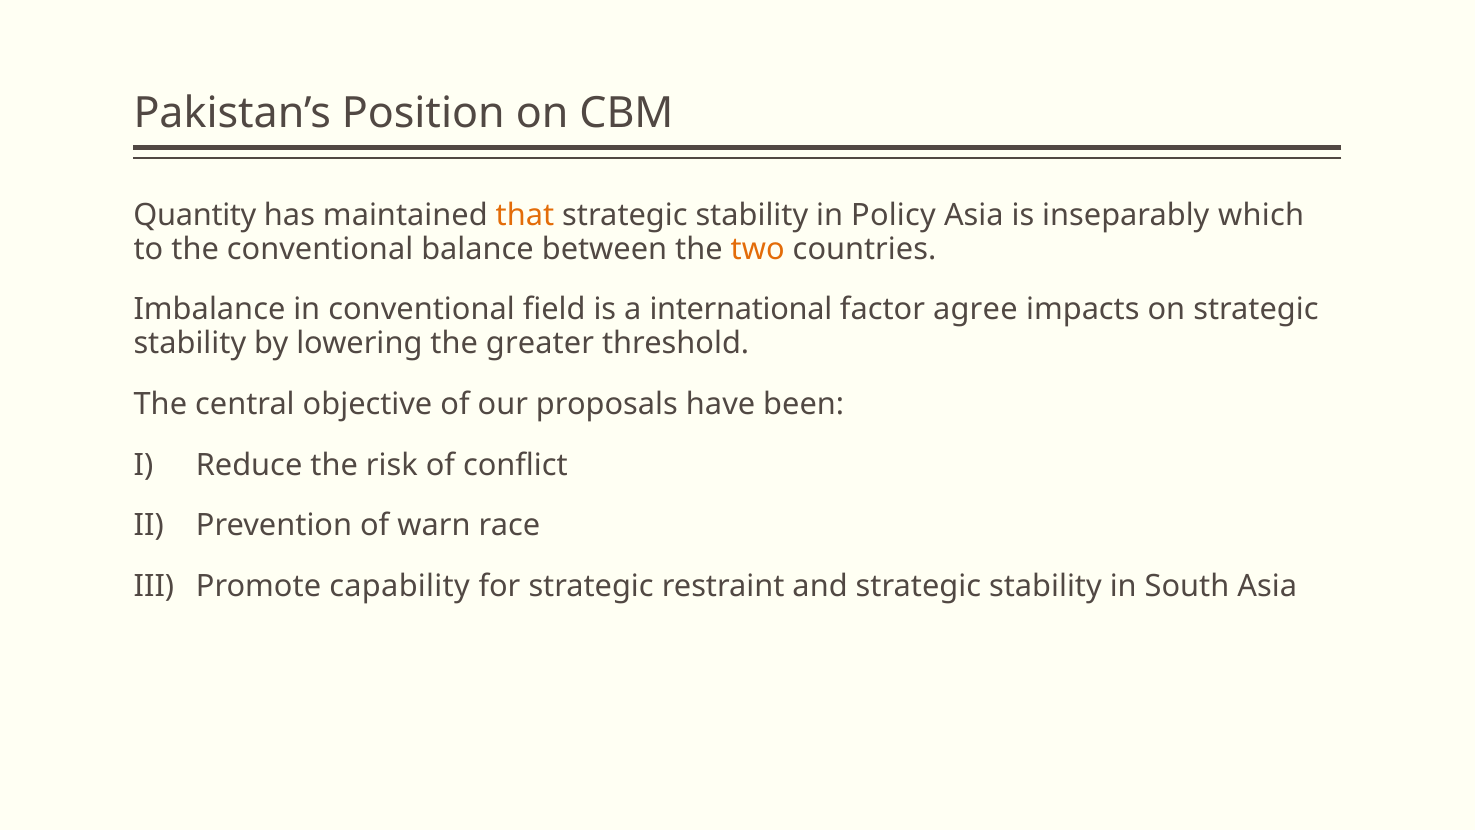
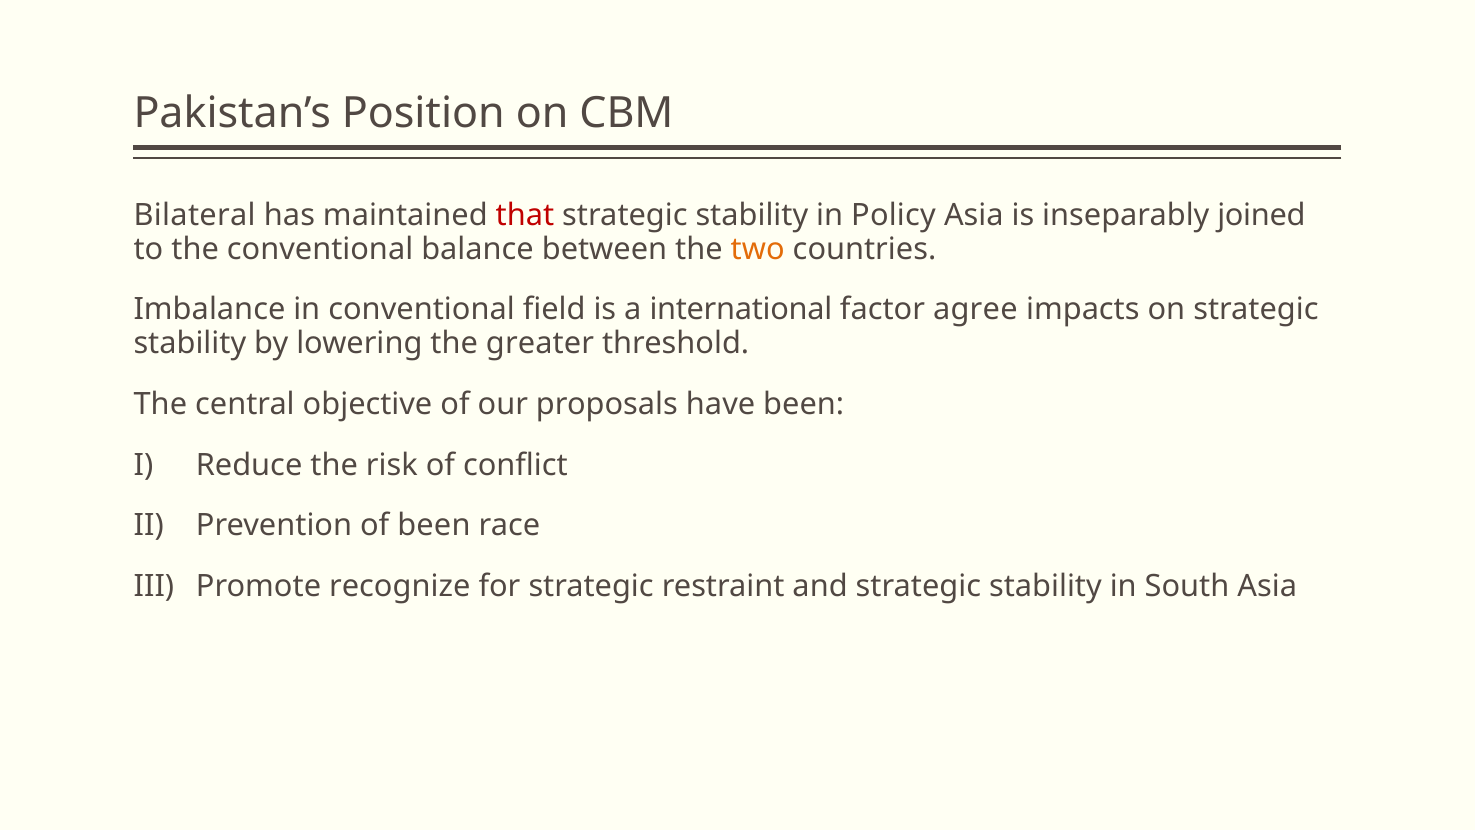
Quantity: Quantity -> Bilateral (195, 216)
that colour: orange -> red (525, 216)
which: which -> joined (1261, 216)
of warn: warn -> been (434, 526)
capability: capability -> recognize (400, 586)
